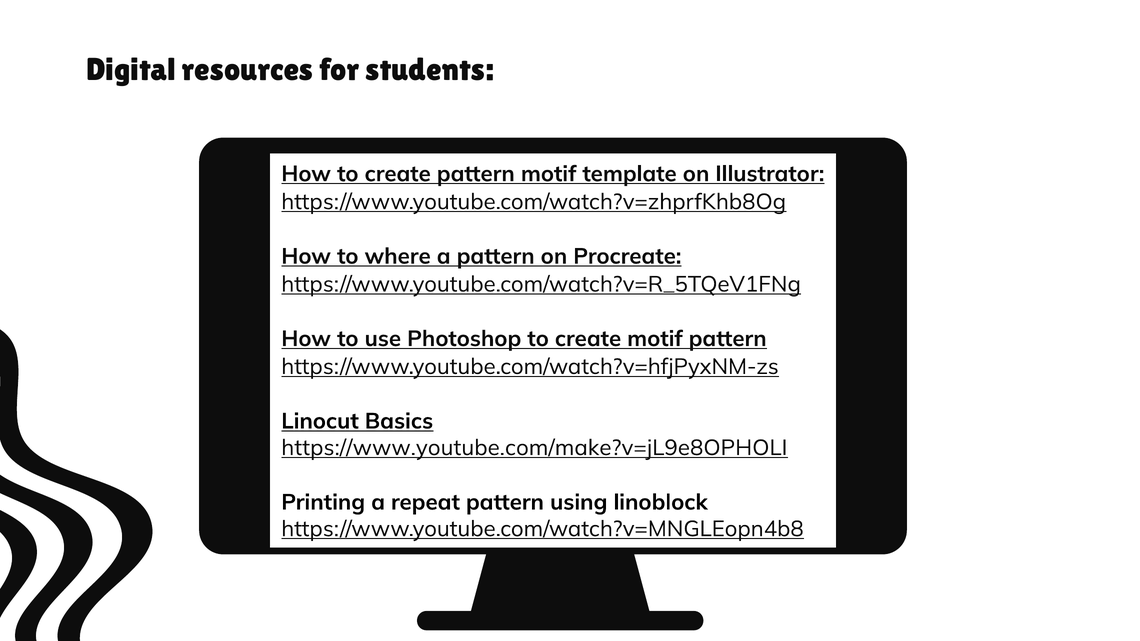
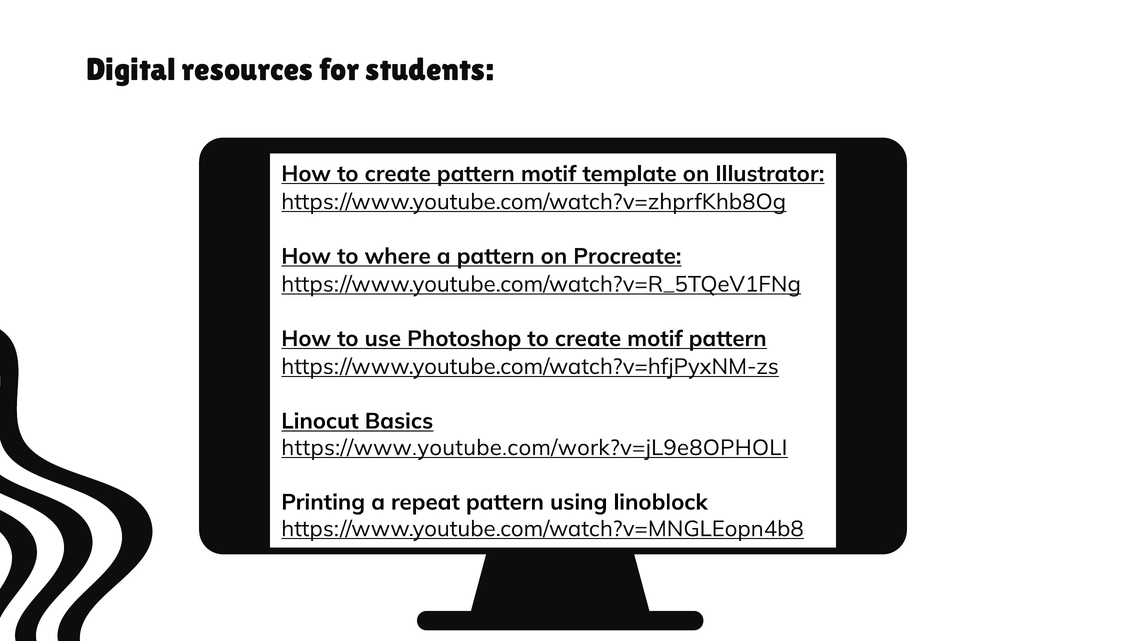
https://www.youtube.com/make?v=jL9e8OPHOLI: https://www.youtube.com/make?v=jL9e8OPHOLI -> https://www.youtube.com/work?v=jL9e8OPHOLI (534, 448)
